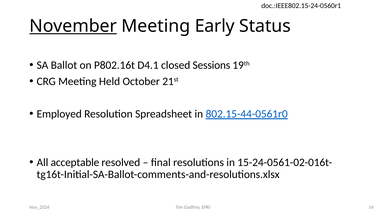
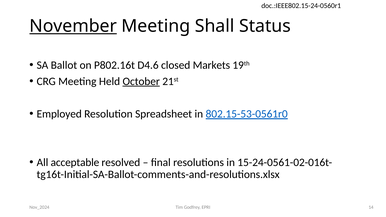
Early: Early -> Shall (215, 26)
D4.1: D4.1 -> D4.6 (148, 65)
Sessions: Sessions -> Markets (211, 65)
October underline: none -> present (141, 81)
802.15-44-0561r0: 802.15-44-0561r0 -> 802.15-53-0561r0 (247, 114)
